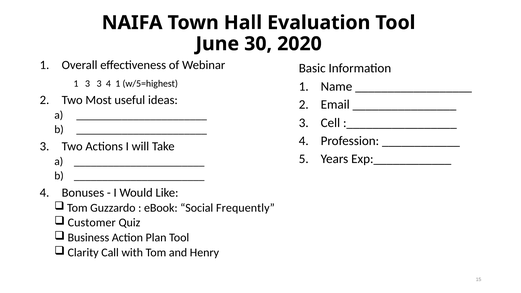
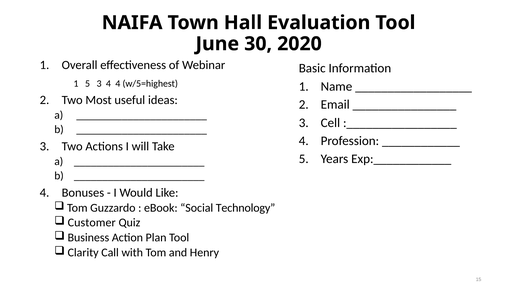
1 3: 3 -> 5 (88, 84)
4 1: 1 -> 4 (118, 84)
Frequently: Frequently -> Technology (245, 208)
